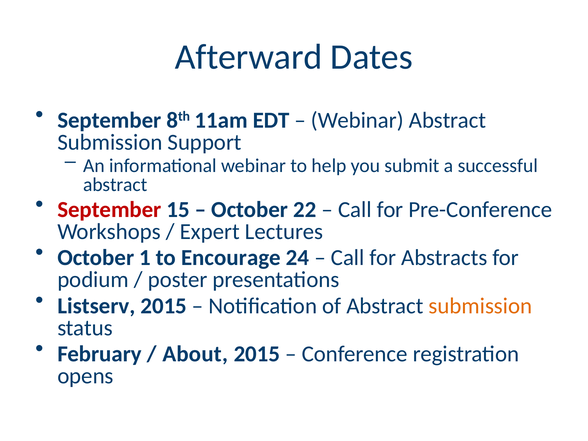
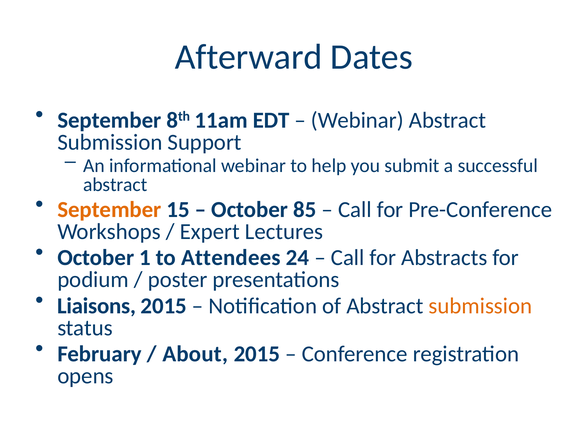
September colour: red -> orange (109, 210)
22: 22 -> 85 (305, 210)
Encourage: Encourage -> Attendees (231, 258)
Listserv: Listserv -> Liaisons (97, 306)
